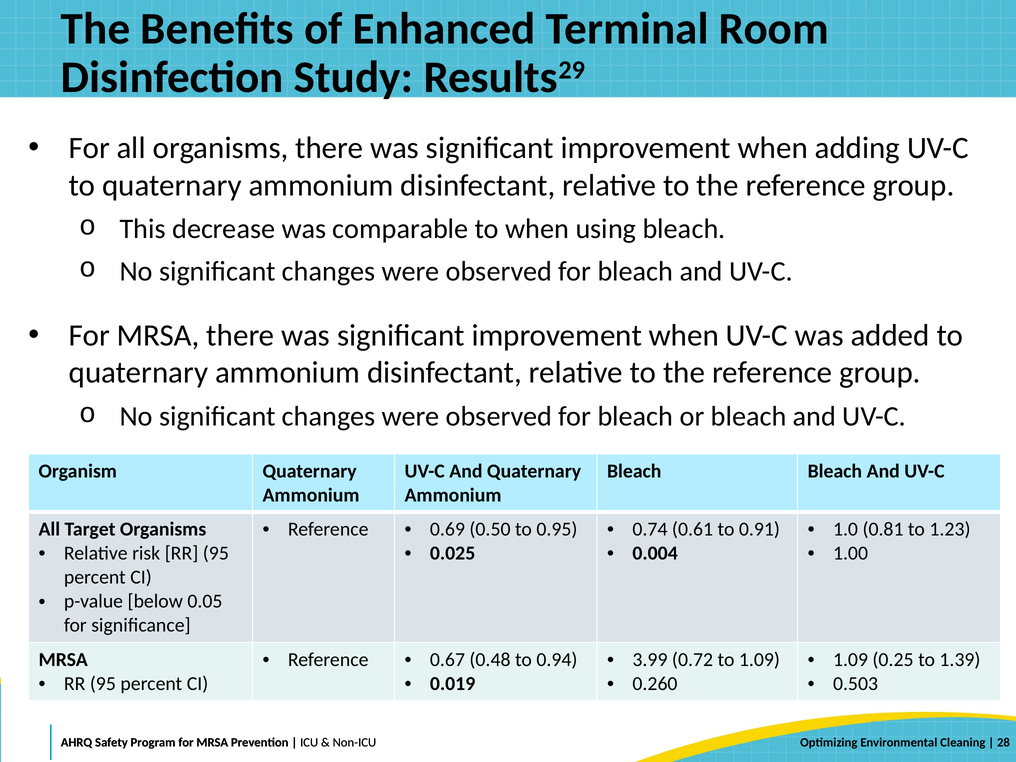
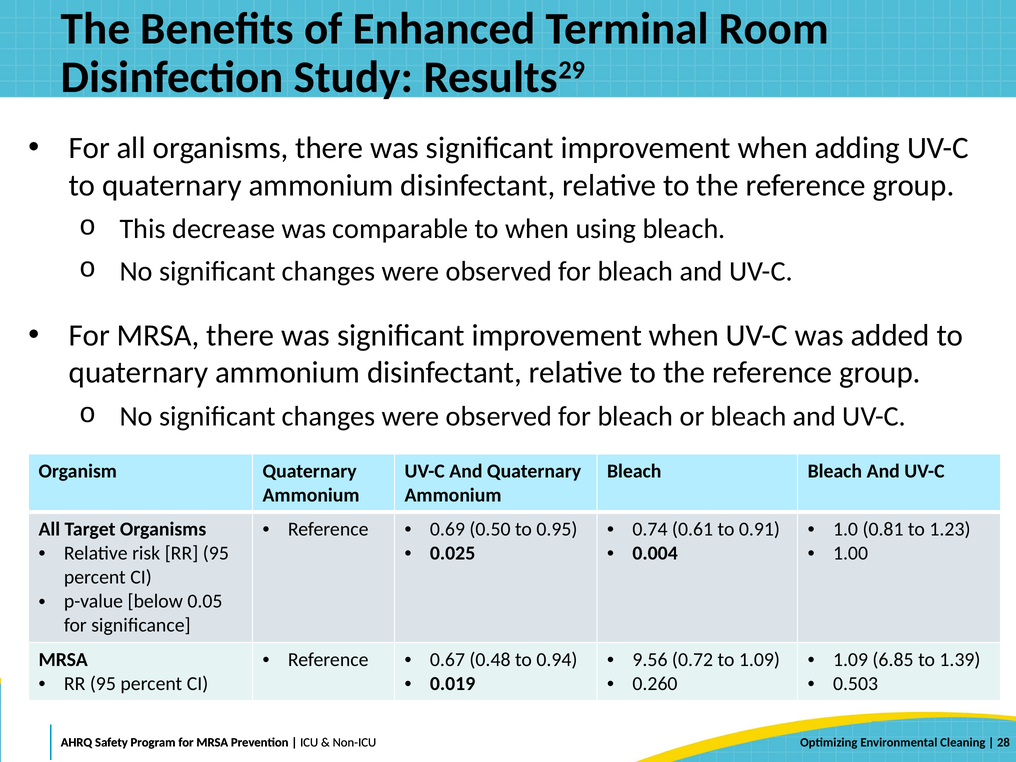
3.99: 3.99 -> 9.56 (650, 660)
0.25: 0.25 -> 6.85 (893, 660)
